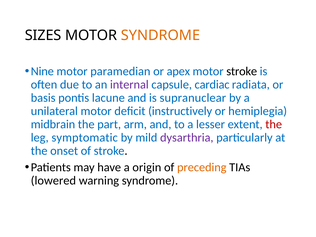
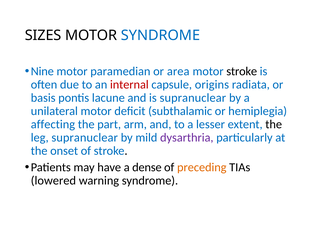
SYNDROME colour: orange -> blue (160, 35)
apex: apex -> area (178, 71)
internal colour: purple -> red (129, 84)
cardiac: cardiac -> origins (212, 84)
instructively: instructively -> subthalamic (180, 111)
midbrain: midbrain -> affecting (53, 124)
the colour: red -> black (274, 124)
leg symptomatic: symptomatic -> supranuclear (85, 137)
origin: origin -> dense (147, 167)
